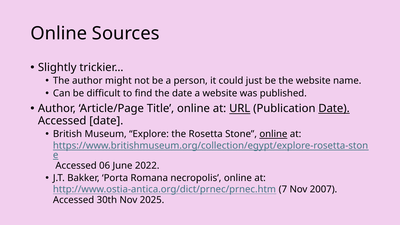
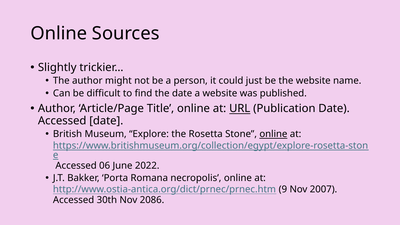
Date underline: present -> none (334, 109)
7: 7 -> 9 (283, 189)
2025: 2025 -> 2086 (152, 200)
